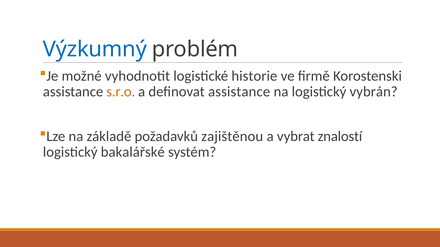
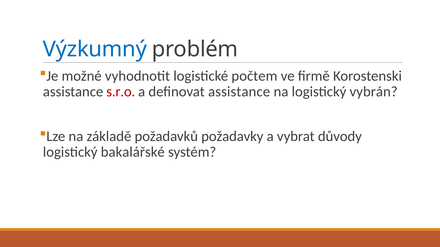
historie: historie -> počtem (254, 76)
s.r.o colour: orange -> red (121, 92)
zajištěnou: zajištěnou -> požadavky (232, 136)
znalostí: znalostí -> důvody (340, 136)
